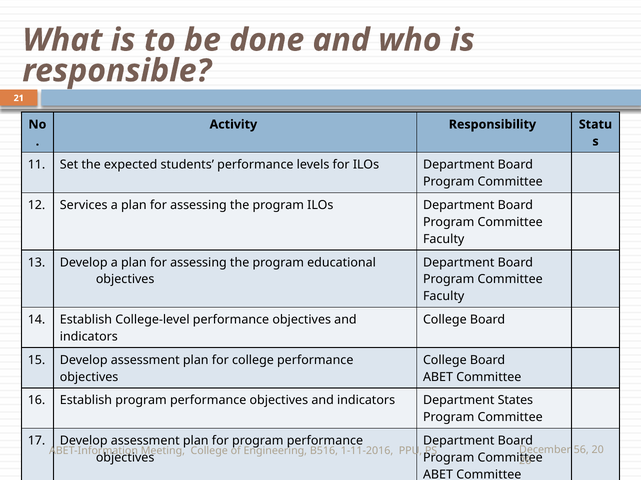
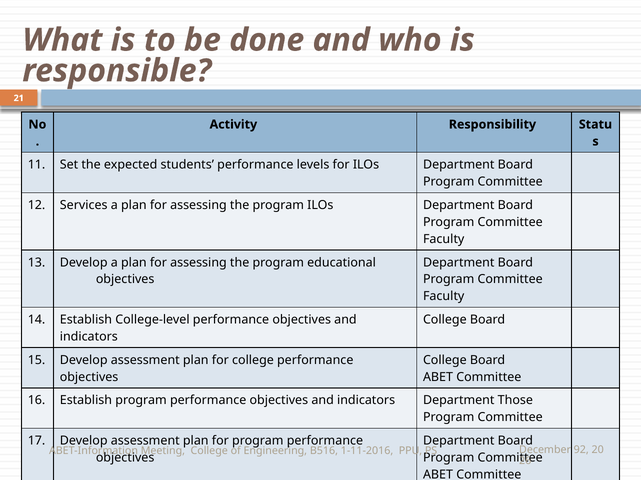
States: States -> Those (515, 401)
56: 56 -> 92 (581, 451)
